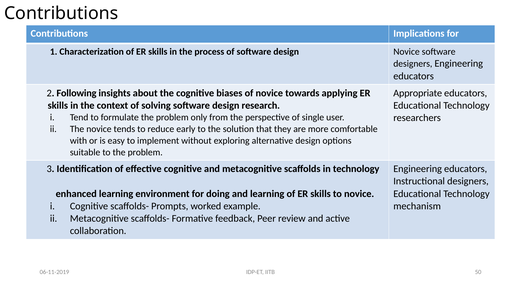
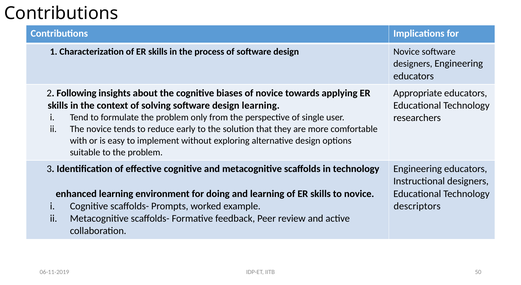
design research: research -> learning (261, 105)
mechanism: mechanism -> descriptors (417, 206)
